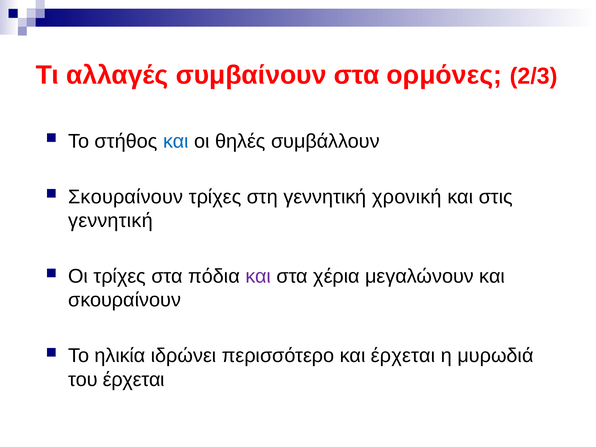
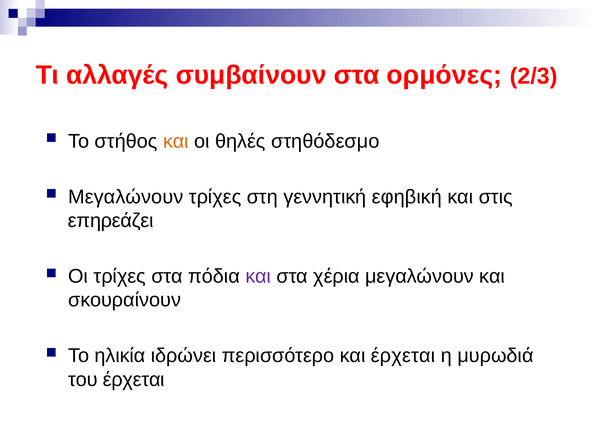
και colour: blue -> orange (176, 141)
συμβάλλουν: συμβάλλουν -> στηθόδεσμο (325, 141)
Σκουραίνουν: Σκουραίνουν -> Μεγαλώνουν (126, 197)
χρονική: χρονική -> εφηβική (407, 197)
γεννητική: γεννητική -> επηρεάζει (111, 221)
